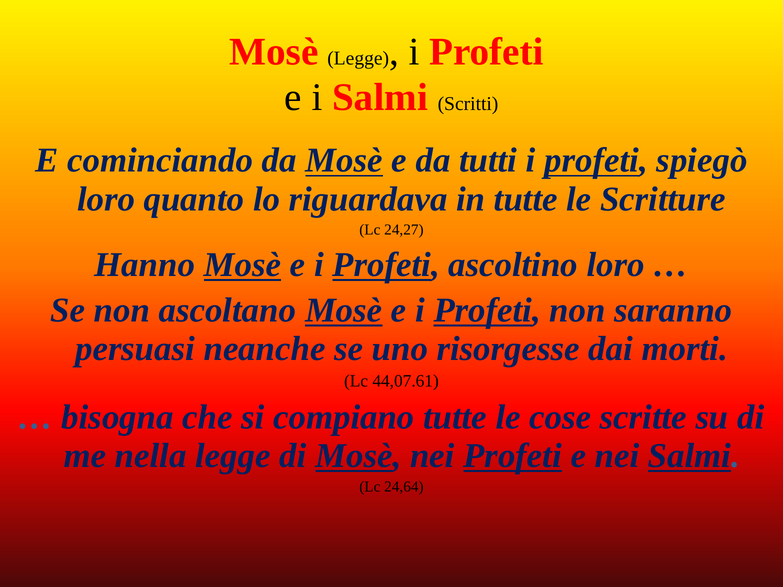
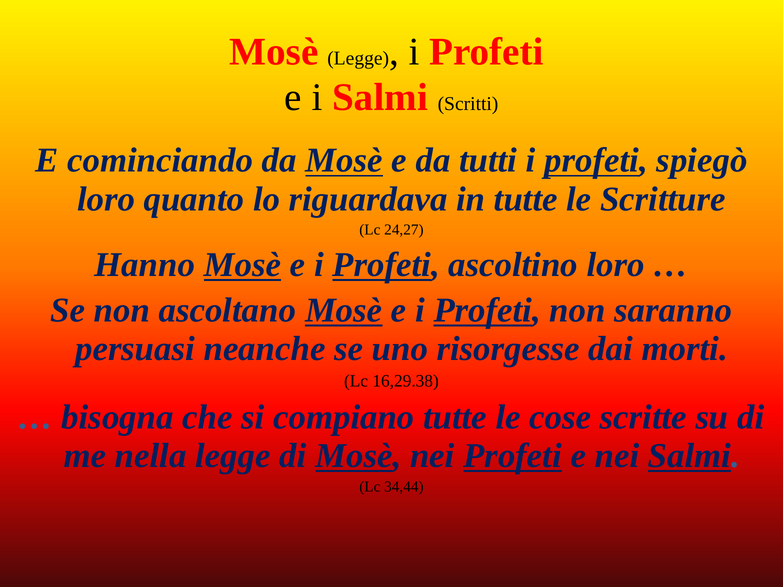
44,07.61: 44,07.61 -> 16,29.38 (406, 381)
24,64: 24,64 -> 34,44 (404, 487)
